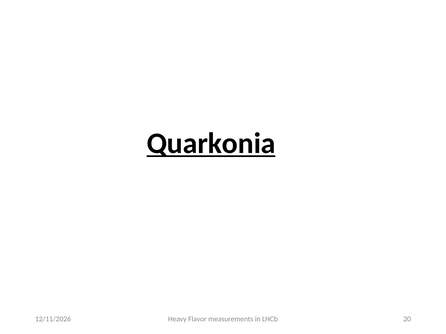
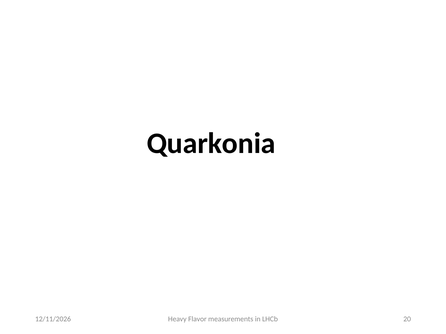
Quarkonia underline: present -> none (211, 144)
